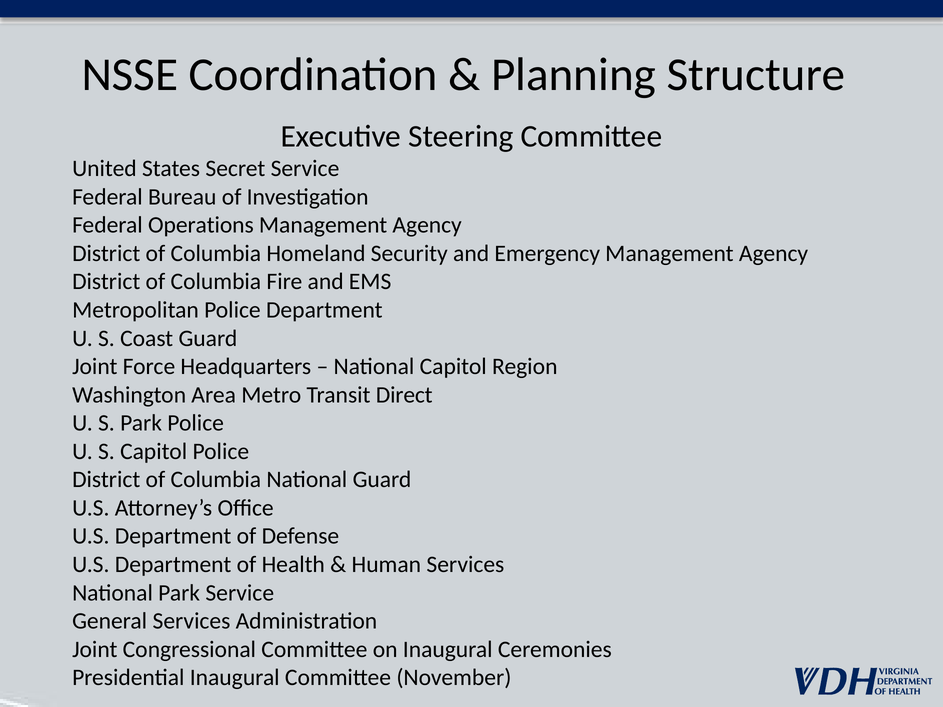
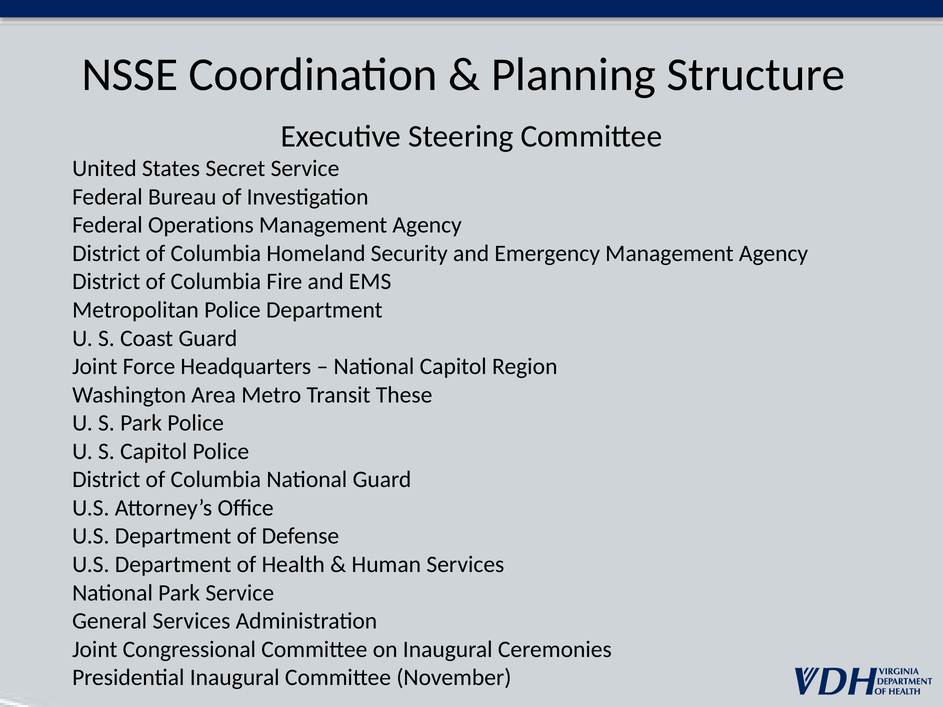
Direct: Direct -> These (404, 395)
